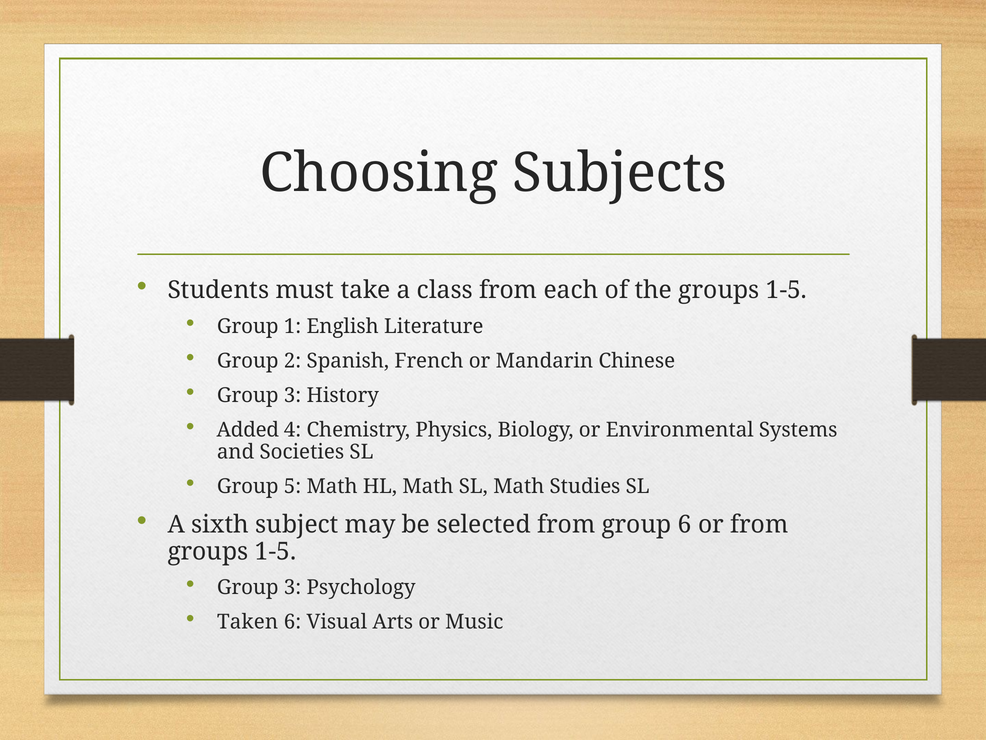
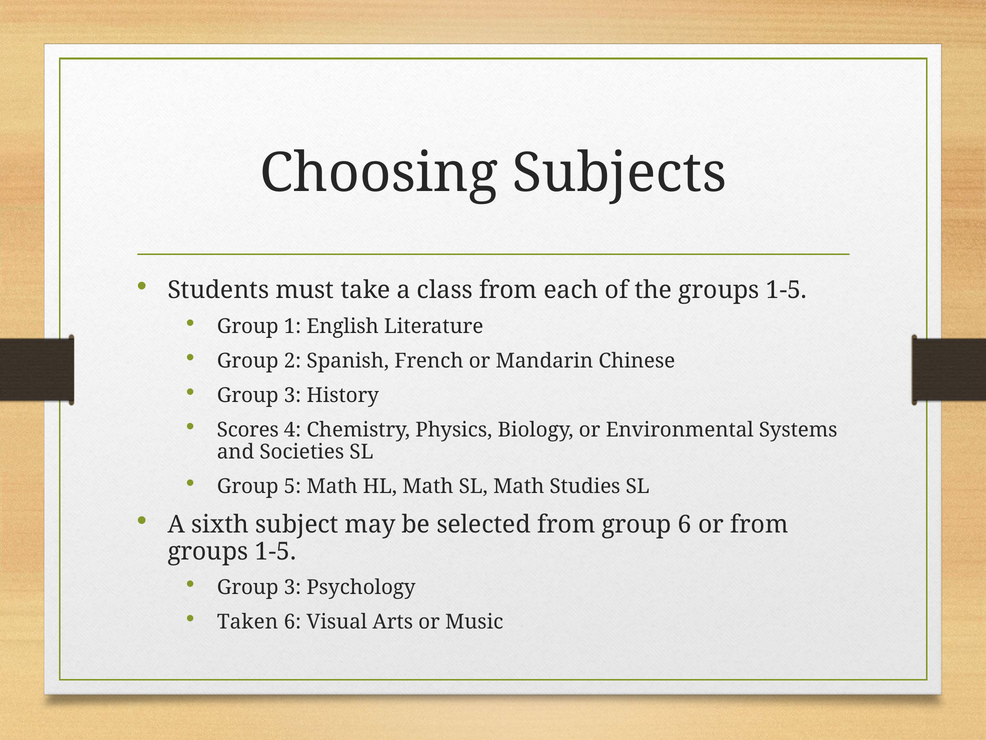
Added: Added -> Scores (248, 430)
